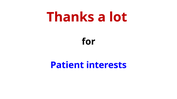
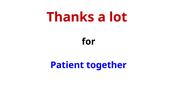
interests: interests -> together (106, 65)
